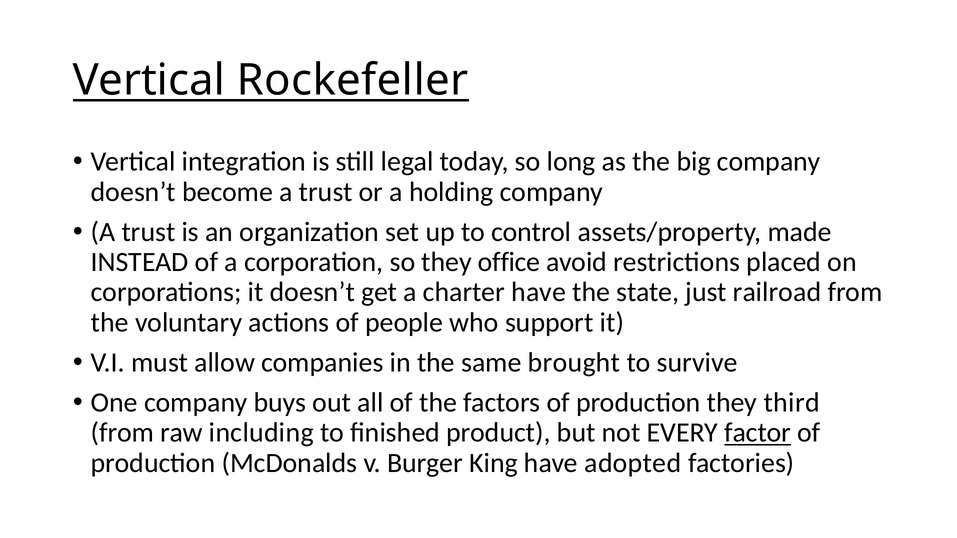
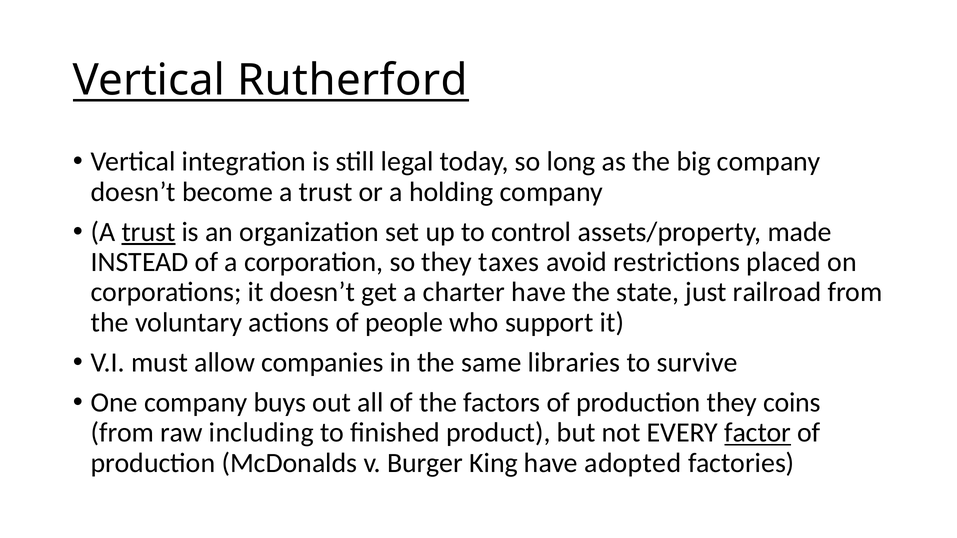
Rockefeller: Rockefeller -> Rutherford (352, 80)
trust underline: none -> present (149, 232)
office: office -> taxes (509, 262)
brought: brought -> libraries (574, 363)
third: third -> coins (792, 403)
